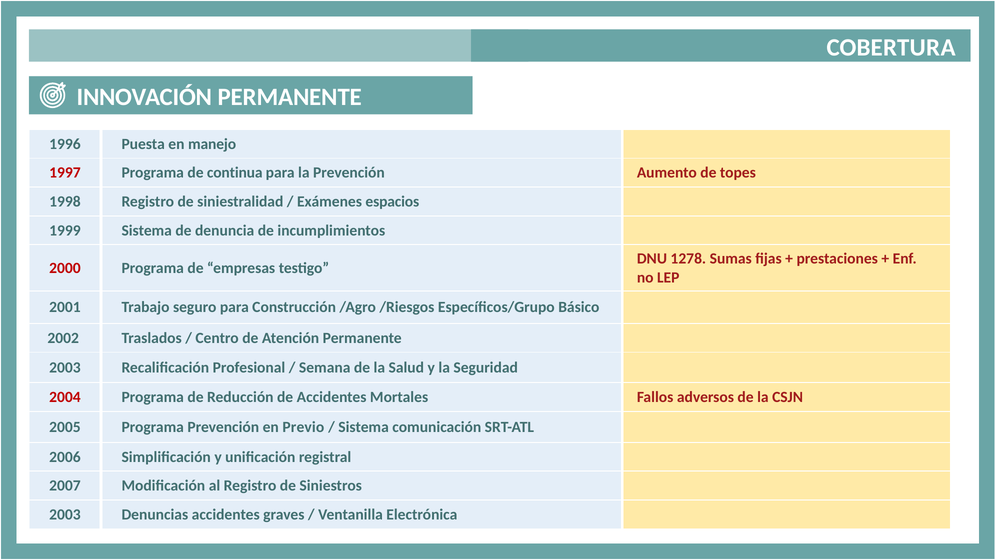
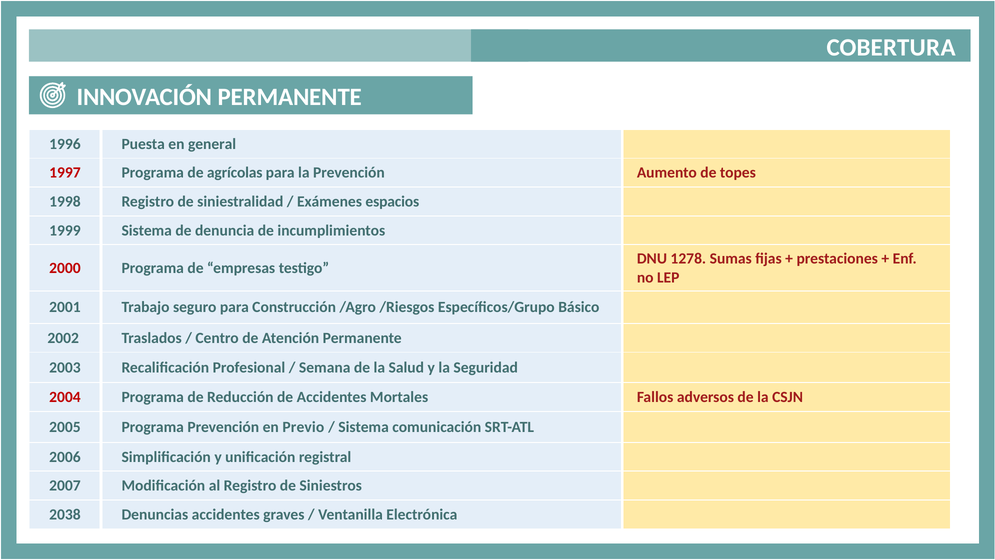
manejo: manejo -> general (212, 144)
continua: continua -> agrícolas (235, 173)
2003: 2003 -> 2038 (65, 514)
